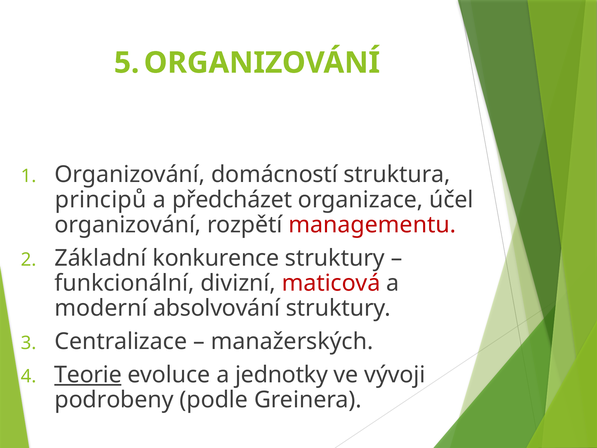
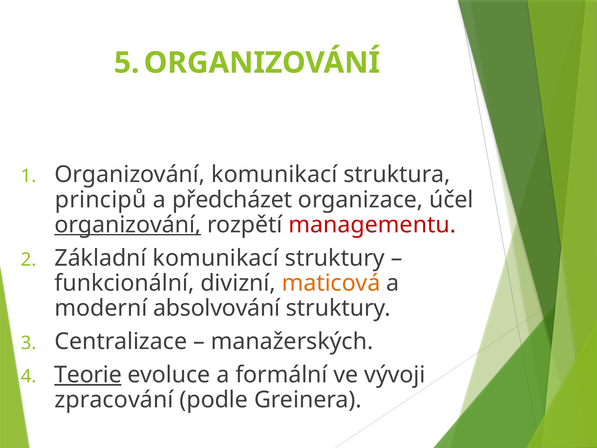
Organizování domácností: domácností -> komunikací (274, 175)
organizování underline: none -> present (128, 225)
Základní konkurence: konkurence -> komunikací (216, 258)
maticová colour: red -> orange (331, 283)
jednotky: jednotky -> formální (281, 375)
podrobeny: podrobeny -> zpracování (114, 400)
